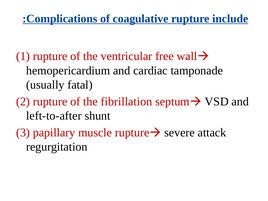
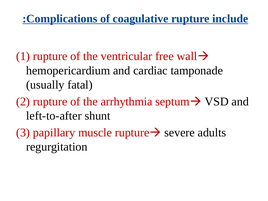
fibrillation: fibrillation -> arrhythmia (127, 101)
attack: attack -> adults (212, 132)
